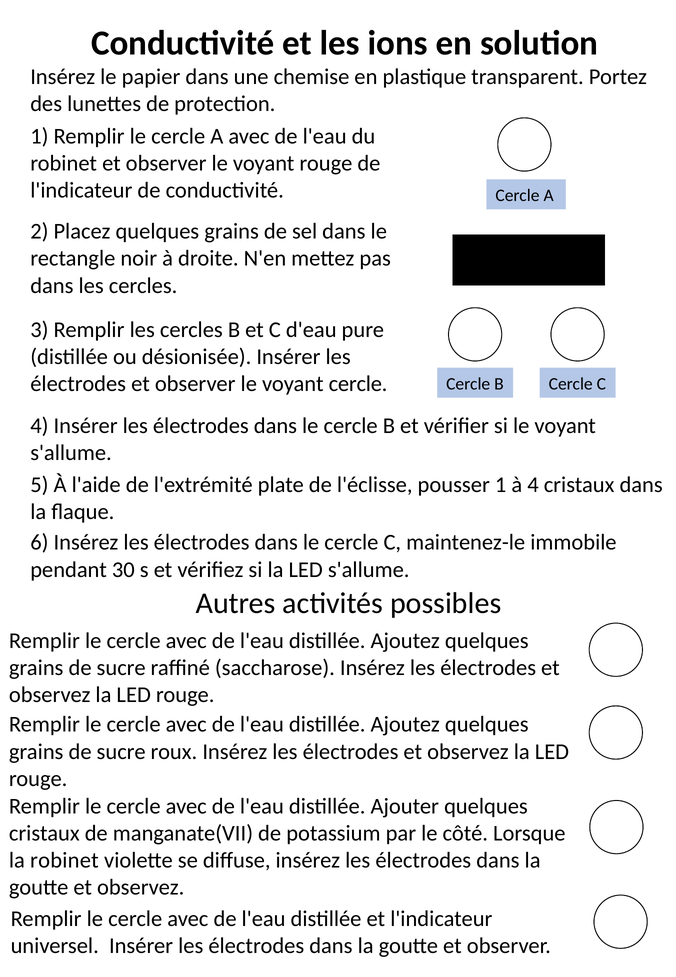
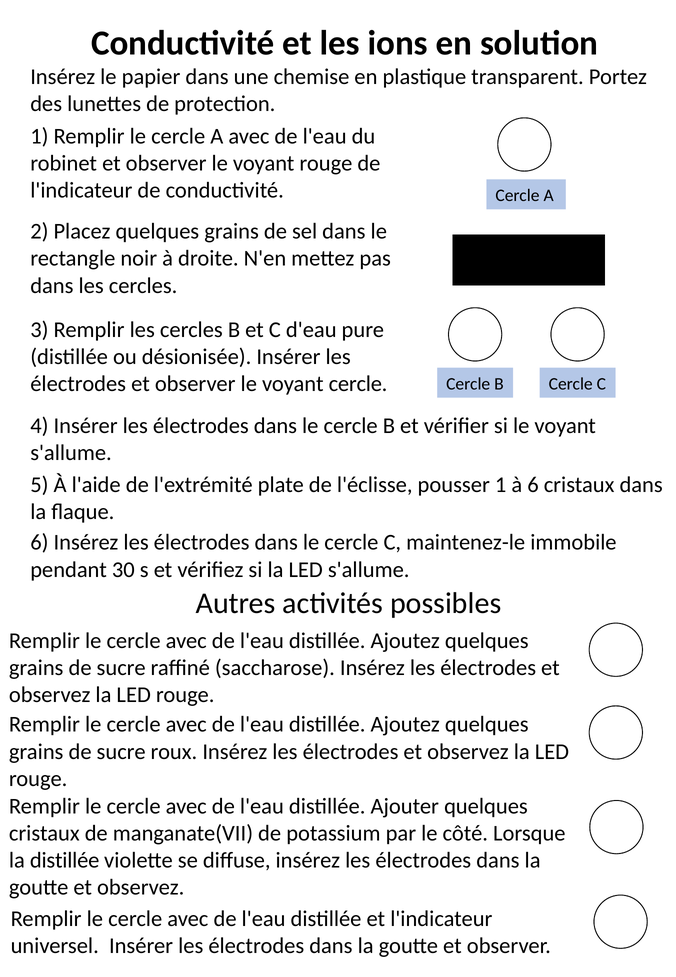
à 4: 4 -> 6 (533, 484)
la robinet: robinet -> distillée (65, 860)
